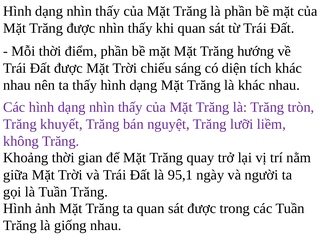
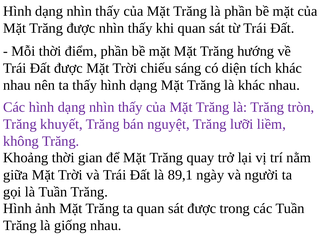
95,1: 95,1 -> 89,1 (180, 175)
